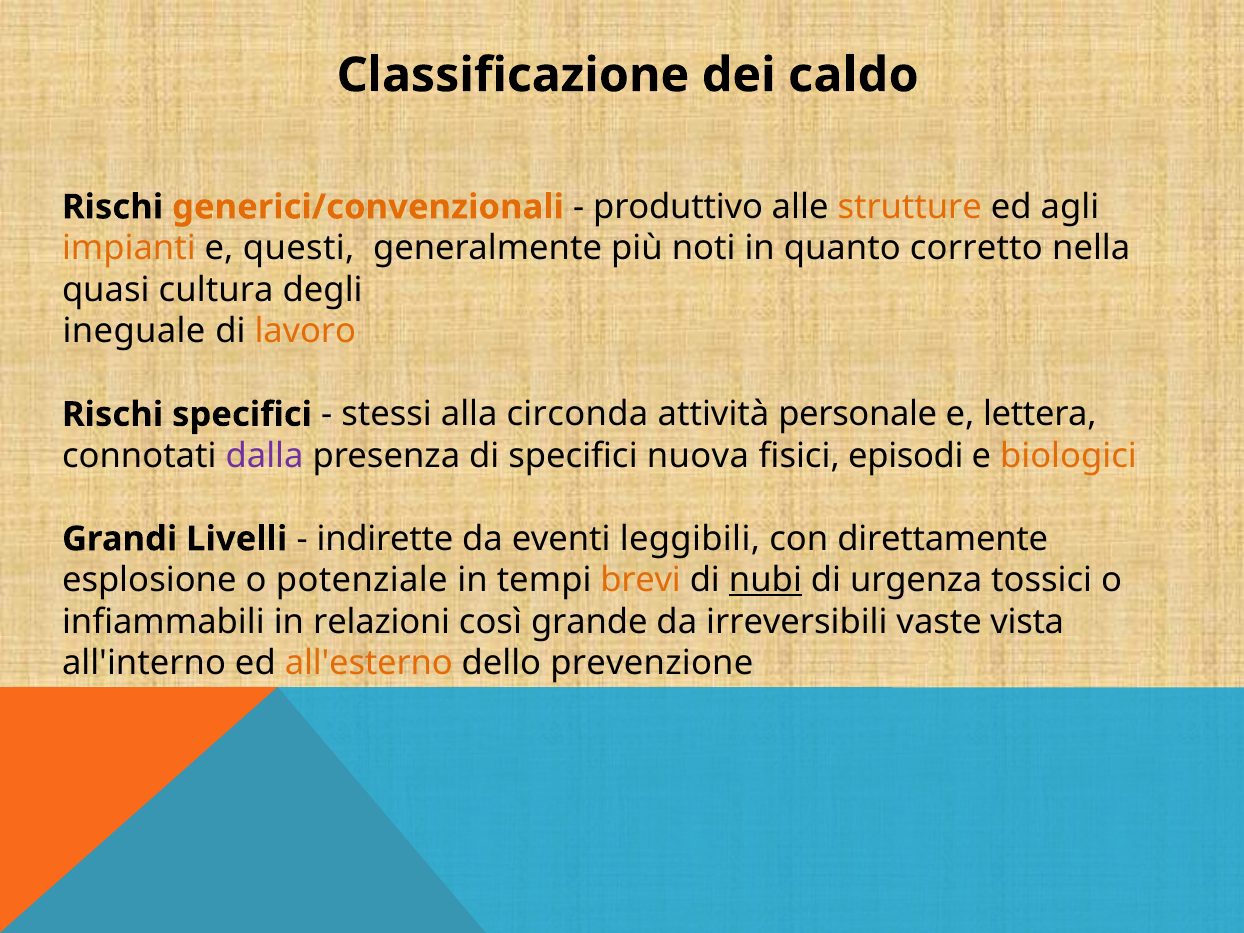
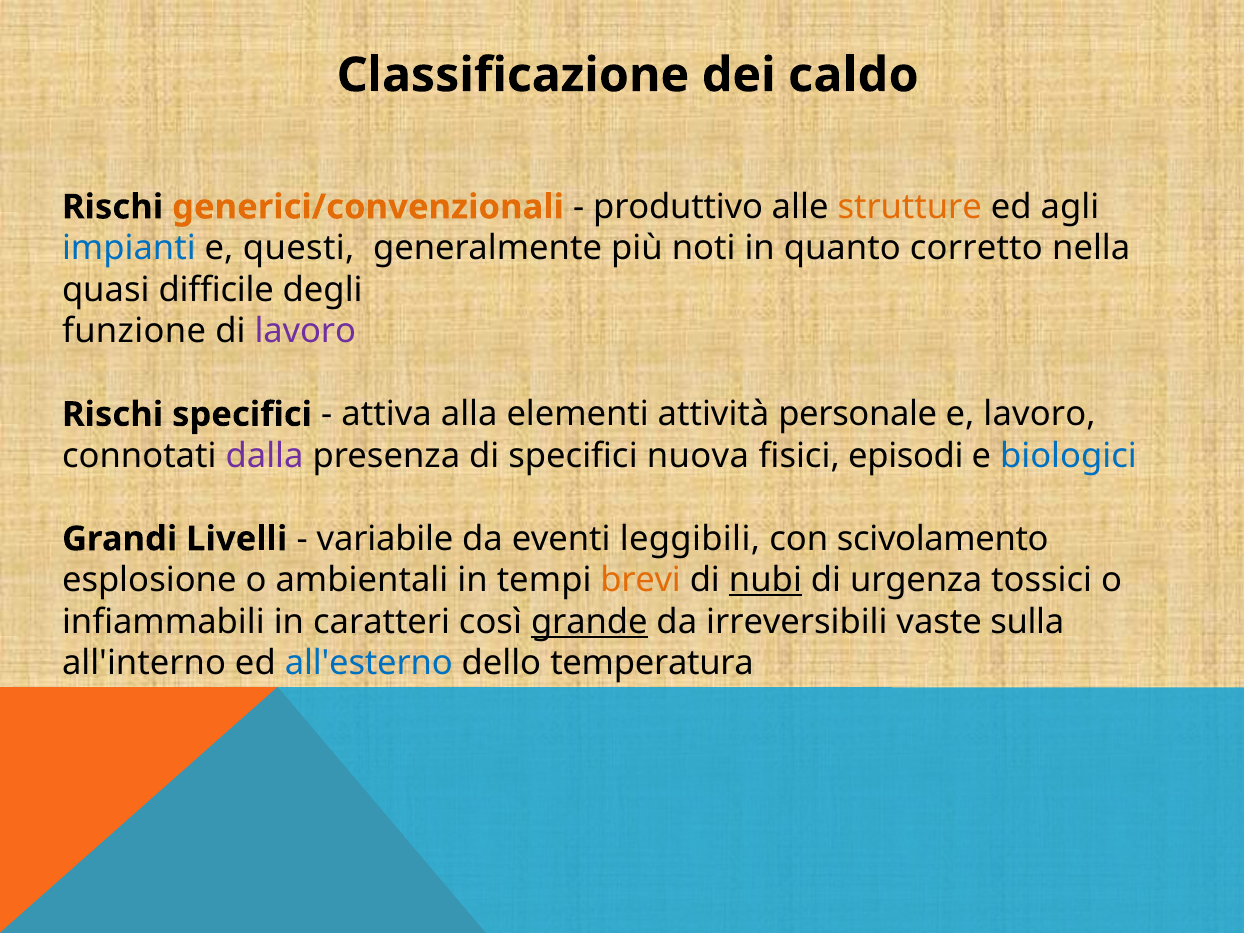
impianti colour: orange -> blue (129, 249)
cultura: cultura -> difficile (216, 290)
ineguale: ineguale -> funzione (134, 332)
lavoro colour: orange -> purple (305, 332)
stessi: stessi -> attiva (387, 414)
circonda: circonda -> elementi (578, 414)
e lettera: lettera -> lavoro (1040, 414)
biologici colour: orange -> blue (1068, 456)
indirette: indirette -> variabile (385, 539)
direttamente: direttamente -> scivolamento (943, 539)
potenziale: potenziale -> ambientali (362, 580)
relazioni: relazioni -> caratteri (382, 622)
grande underline: none -> present (589, 622)
vista: vista -> sulla (1027, 622)
all'esterno colour: orange -> blue (369, 663)
prevenzione: prevenzione -> temperatura (652, 663)
